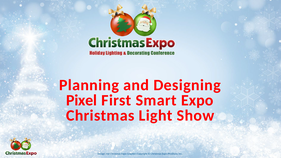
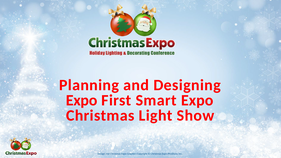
Pixel: Pixel -> Expo (82, 100)
